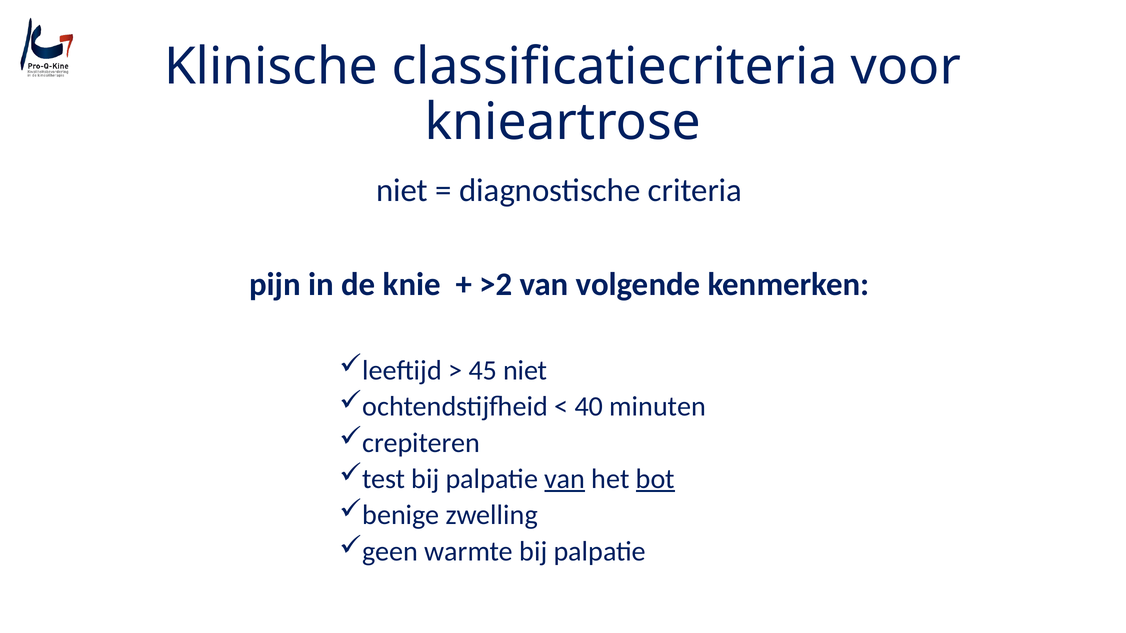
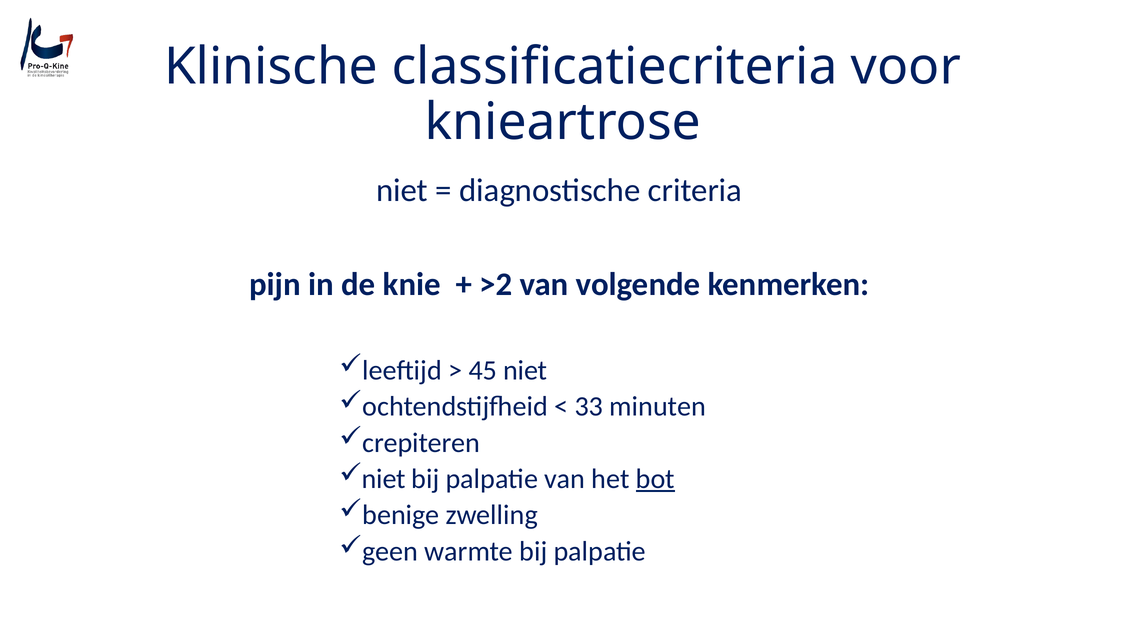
40: 40 -> 33 (589, 407)
test: test -> niet (384, 479)
van underline: present -> none (565, 479)
